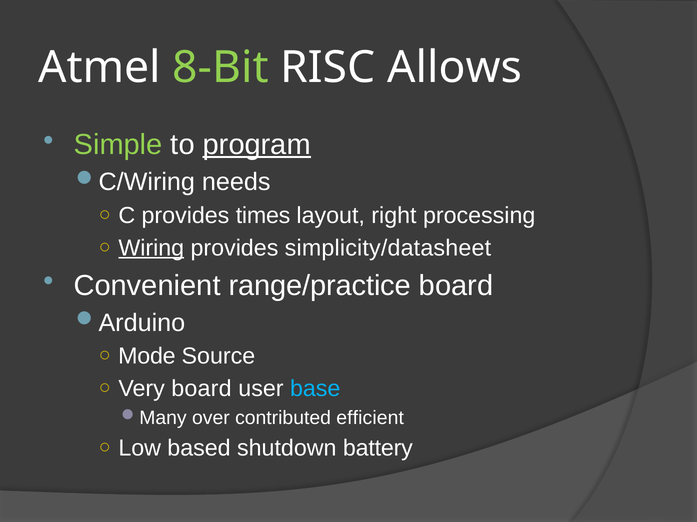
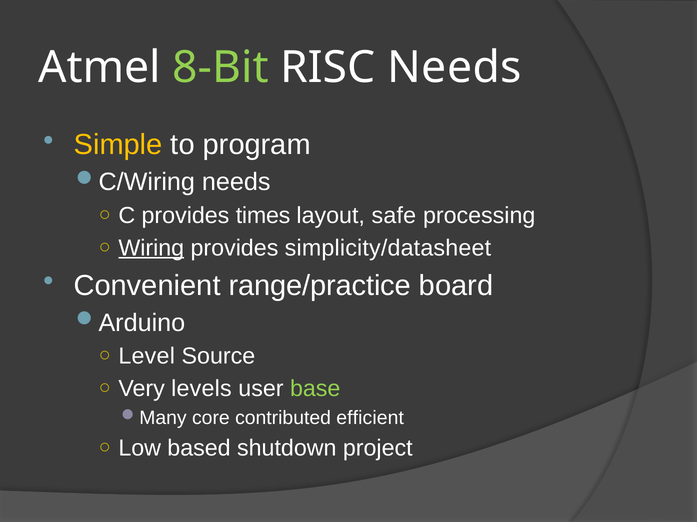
RISC Allows: Allows -> Needs (454, 68)
Simple colour: light green -> yellow (118, 145)
program underline: present -> none (257, 145)
right: right -> safe (394, 216)
Mode: Mode -> Level (147, 357)
Very board: board -> levels (201, 389)
base colour: light blue -> light green (315, 389)
over: over -> core (211, 418)
battery: battery -> project (378, 449)
